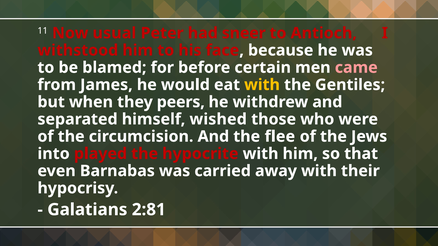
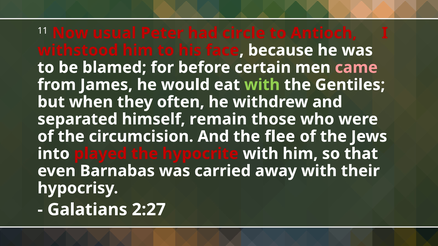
sneer: sneer -> circle (244, 33)
with colour: yellow -> light green (262, 85)
peers: peers -> often (181, 102)
wished: wished -> remain (218, 119)
2:81: 2:81 -> 2:27 (149, 210)
